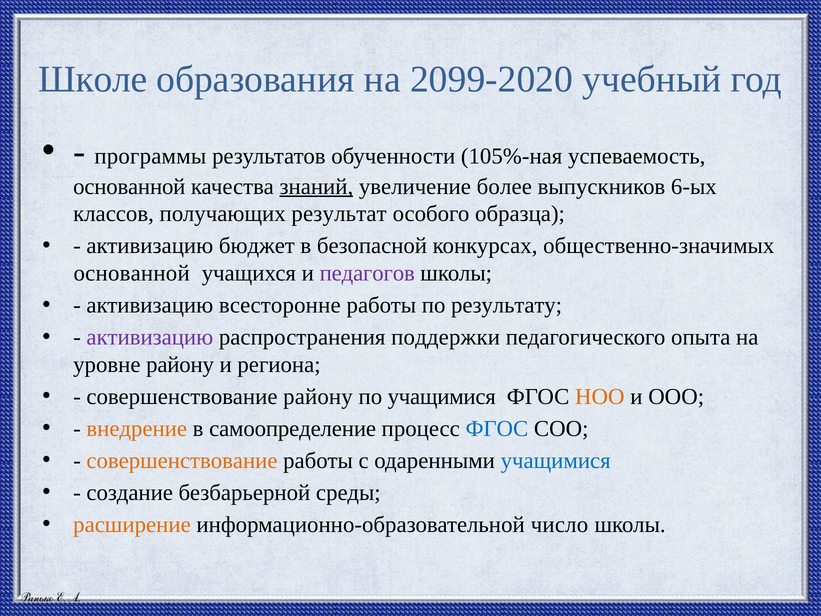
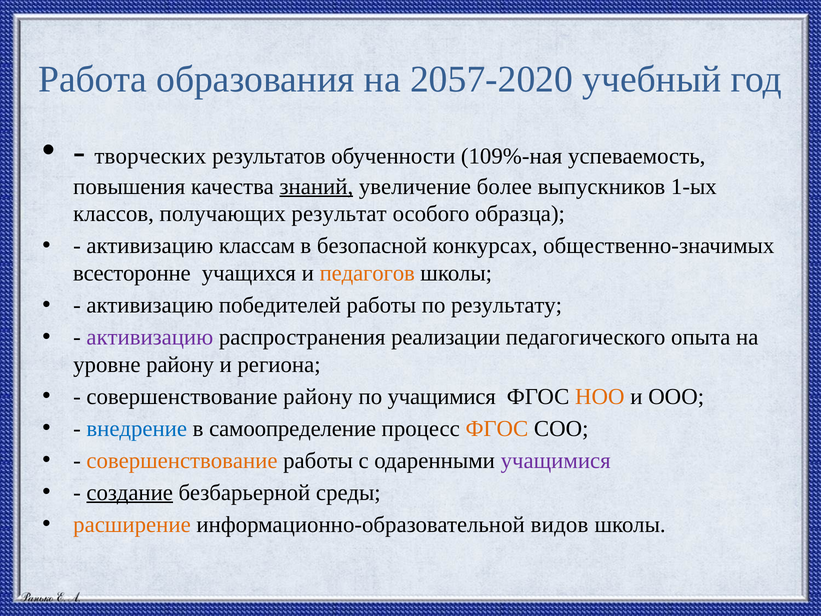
Школе: Школе -> Работа (92, 79)
2099-2020: 2099-2020 -> 2057-2020 (492, 79)
программы: программы -> творческих (150, 156)
105%-ная: 105%-ная -> 109%-ная (512, 156)
основанной: основанной -> повышения (129, 186)
6-ых: 6-ых -> 1-ых (694, 186)
бюджет: бюджет -> классам (257, 246)
основанной: основанной -> всесторонне (132, 273)
педагогов colour: purple -> orange (367, 273)
всесторонне: всесторонне -> победителей (280, 305)
поддержки: поддержки -> реализации (446, 337)
внедрение colour: orange -> blue (137, 428)
ФГОС colour: blue -> orange (497, 428)
учащимися colour: blue -> purple (556, 460)
создание underline: none -> present (130, 492)
число: число -> видов (560, 524)
